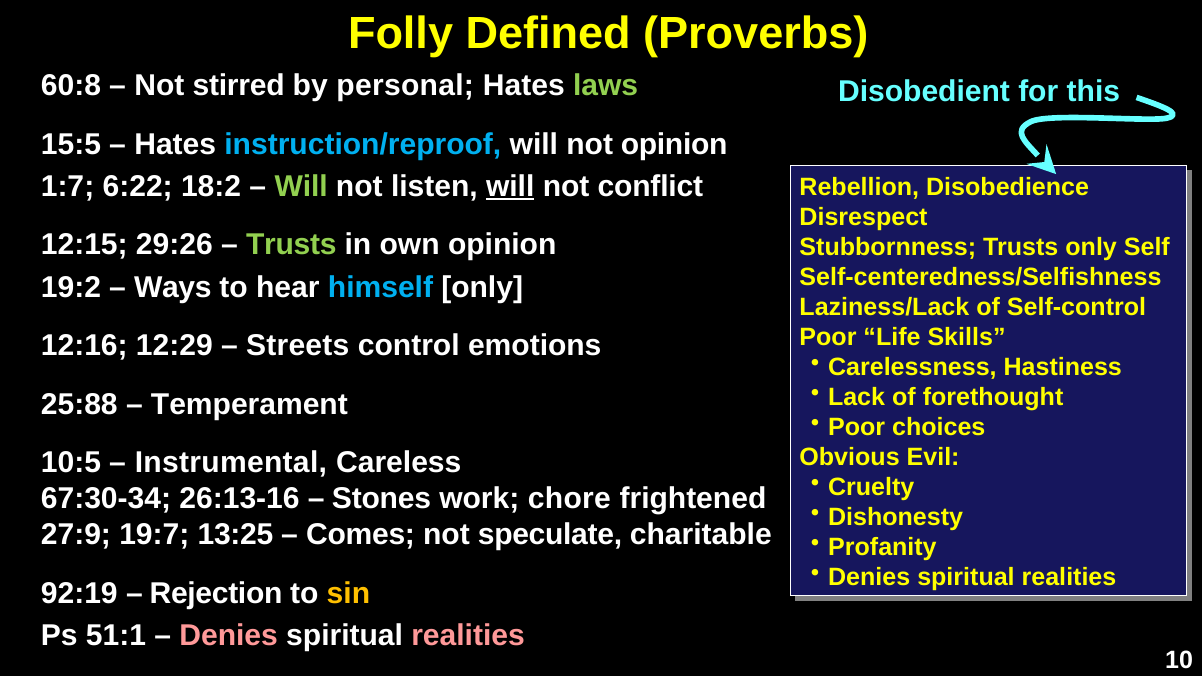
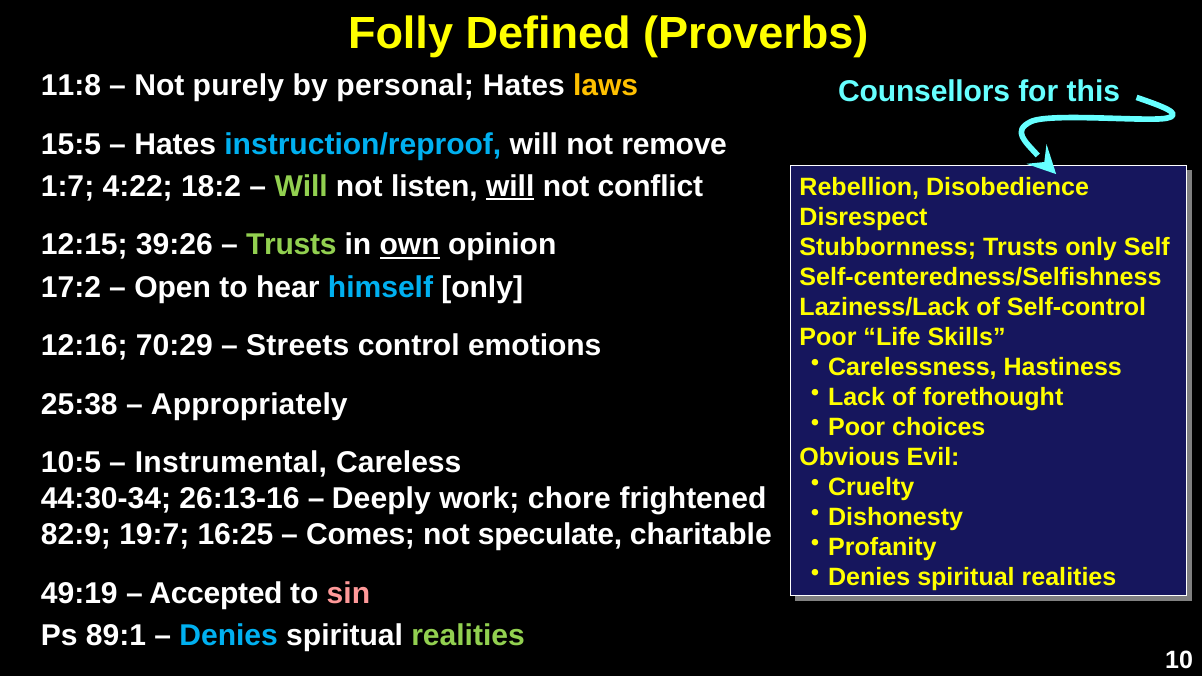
60:8: 60:8 -> 11:8 (71, 86)
stirred: stirred -> purely (238, 86)
laws colour: light green -> yellow (606, 86)
Disobedient: Disobedient -> Counsellors (924, 92)
not opinion: opinion -> remove (674, 144)
6:22: 6:22 -> 4:22 (138, 186)
29:26: 29:26 -> 39:26 (174, 245)
own underline: none -> present (410, 245)
19:2: 19:2 -> 17:2 (71, 287)
Ways: Ways -> Open (173, 287)
12:29: 12:29 -> 70:29 (174, 346)
25:88: 25:88 -> 25:38 (79, 404)
Temperament: Temperament -> Appropriately (249, 404)
67:30-34: 67:30-34 -> 44:30-34 (106, 499)
Stones: Stones -> Deeply (381, 499)
27:9: 27:9 -> 82:9 (76, 535)
13:25: 13:25 -> 16:25 (235, 535)
92:19: 92:19 -> 49:19 (79, 594)
Rejection: Rejection -> Accepted (216, 594)
sin colour: yellow -> pink (348, 594)
51:1: 51:1 -> 89:1 (116, 636)
Denies colour: pink -> light blue (229, 636)
realities colour: pink -> light green (468, 636)
